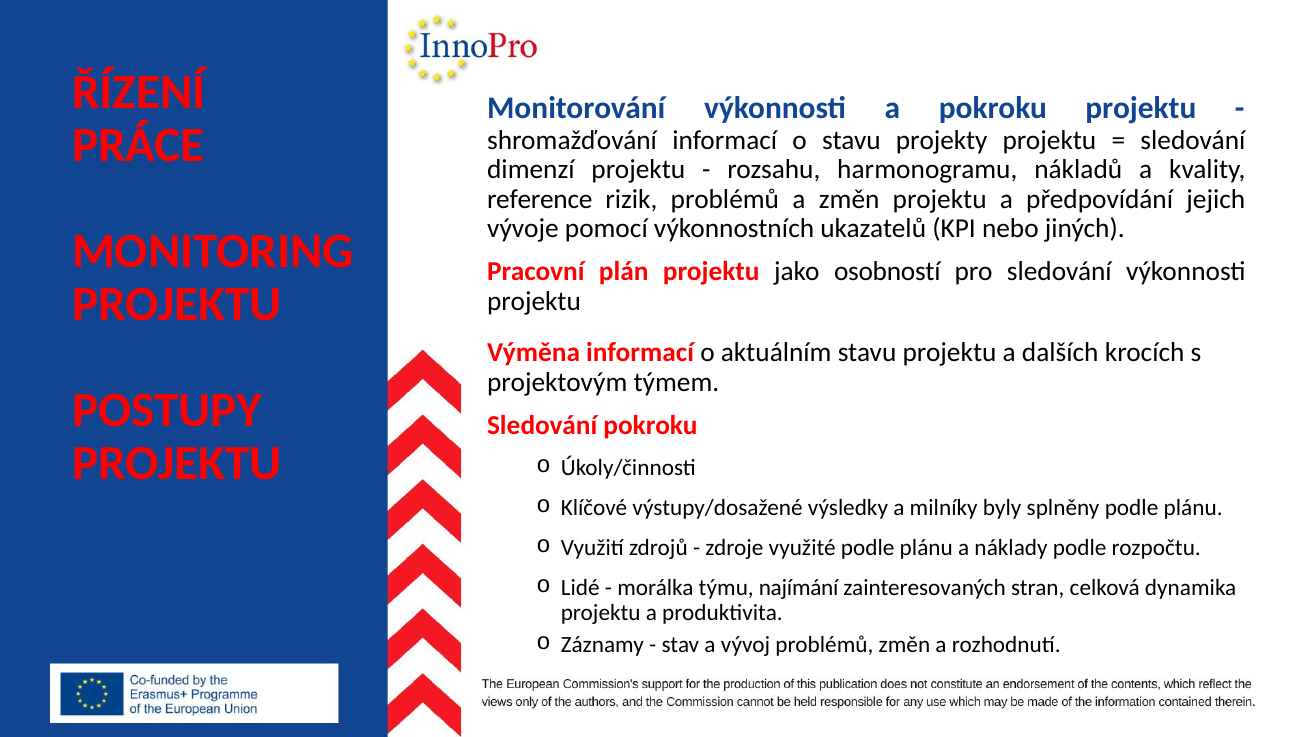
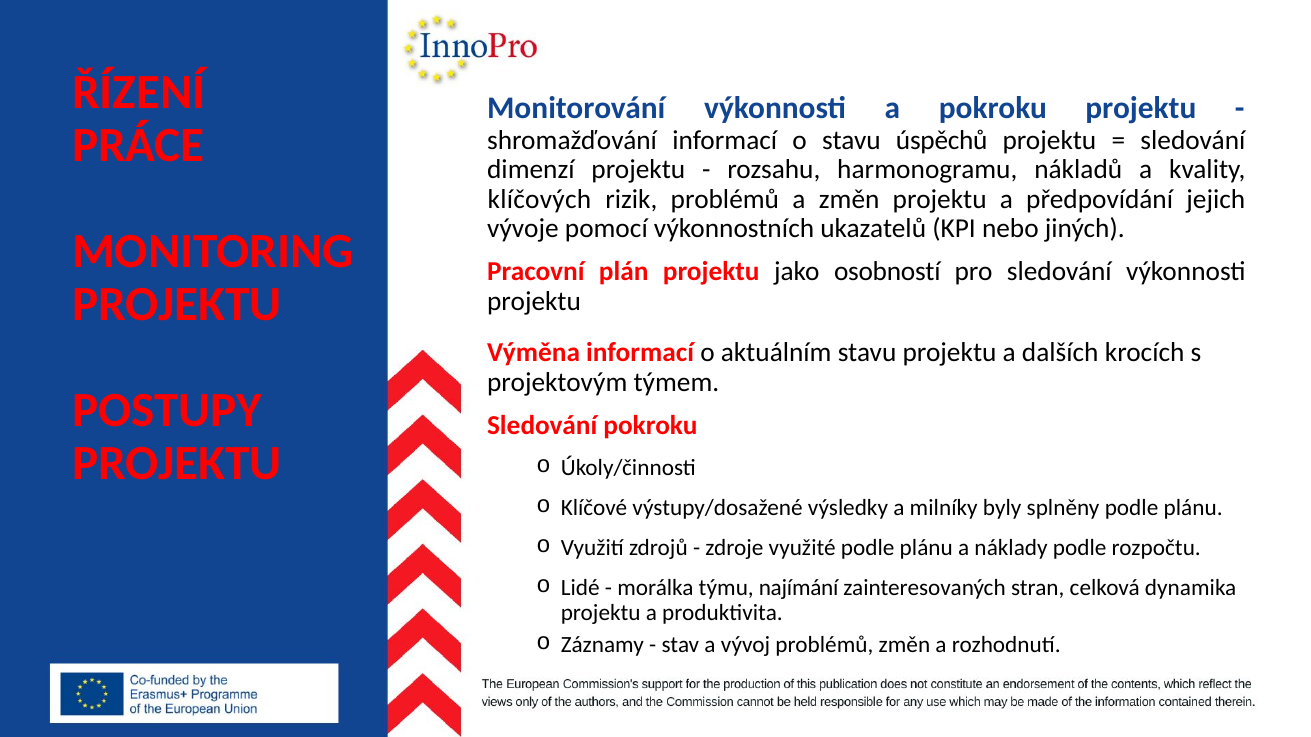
projekty: projekty -> úspěchů (942, 140)
reference: reference -> klíčových (539, 199)
